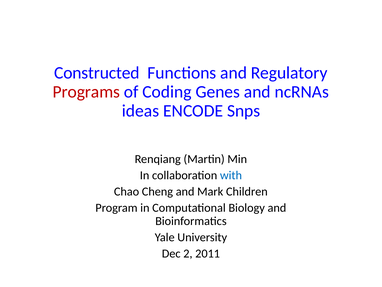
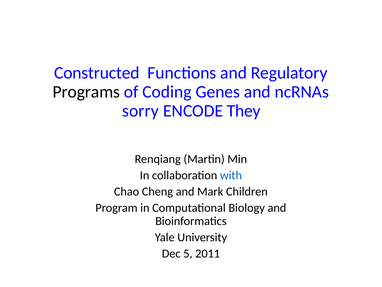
Programs colour: red -> black (86, 92)
ideas: ideas -> sorry (140, 111)
Snps: Snps -> They (244, 111)
2: 2 -> 5 (188, 253)
